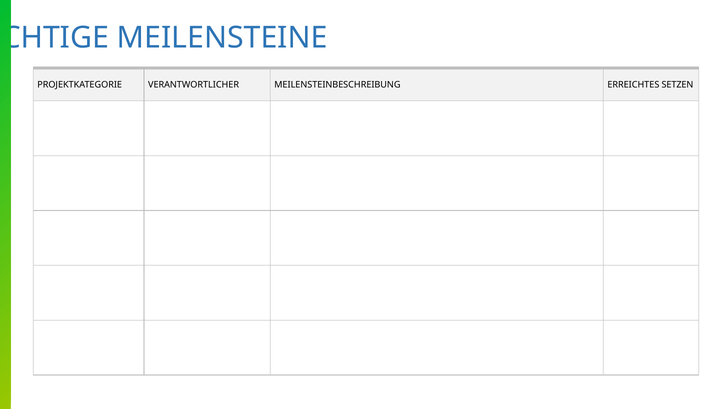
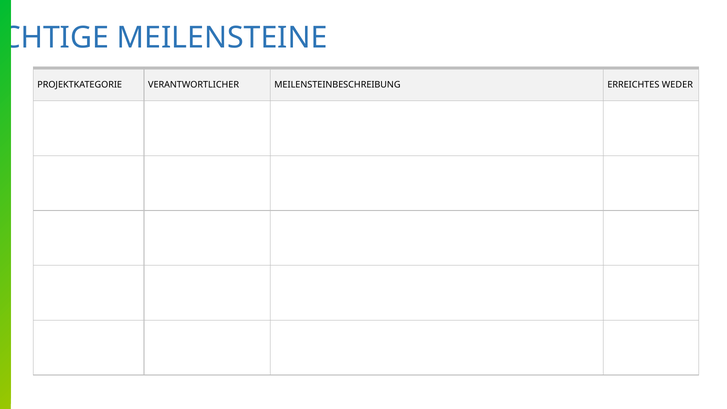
SETZEN: SETZEN -> WEDER (677, 85)
